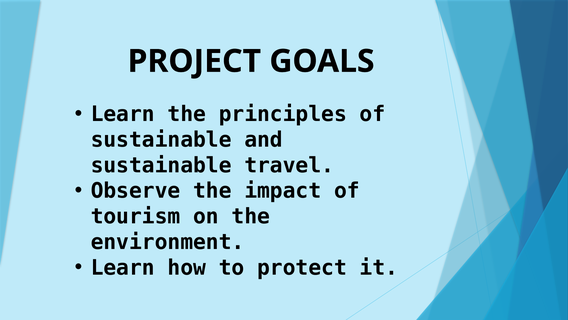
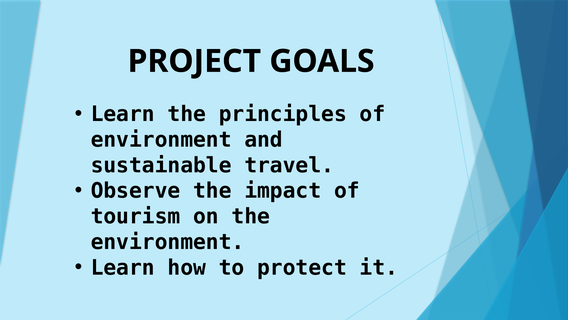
sustainable: sustainable -> environment (161, 139)
